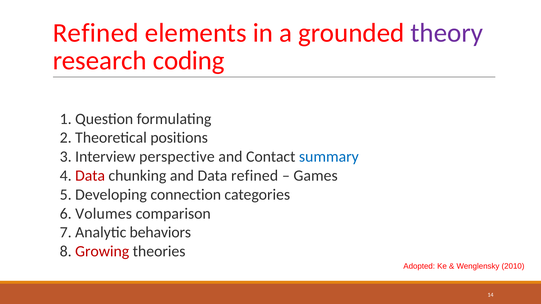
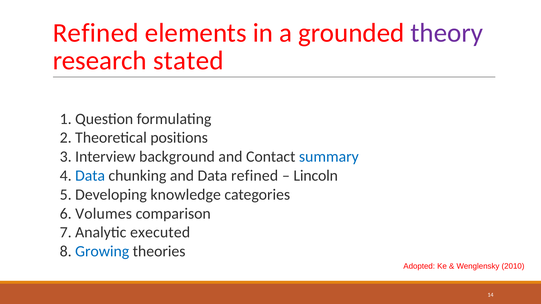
coding: coding -> stated (188, 61)
perspective: perspective -> background (177, 157)
Data colour: red -> blue (90, 176)
Games: Games -> Lincoln (316, 176)
connection: connection -> knowledge (186, 195)
behaviors: behaviors -> executed (160, 233)
Growing colour: red -> blue (102, 252)
